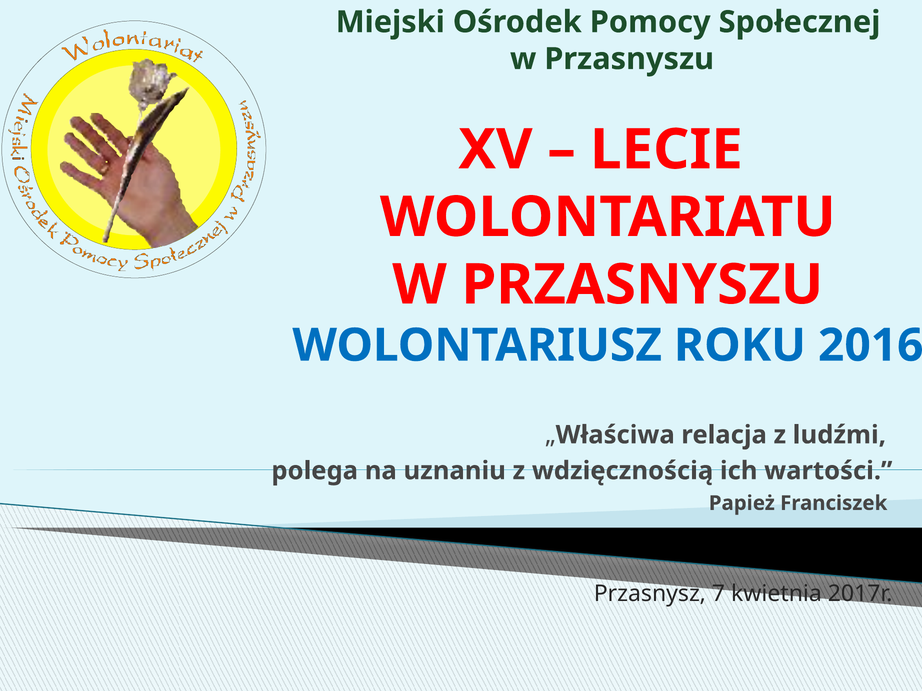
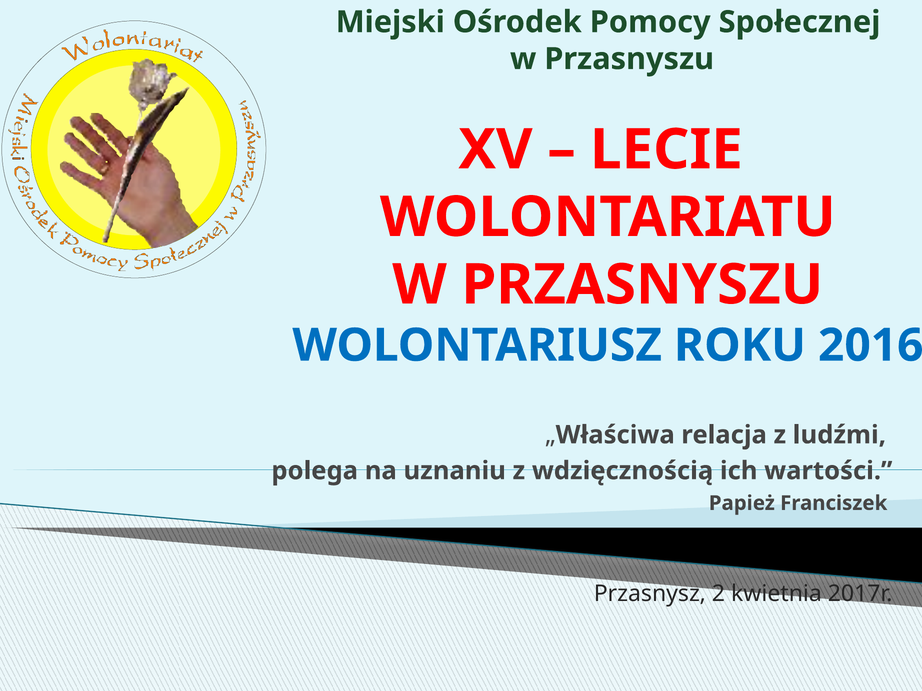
7: 7 -> 2 (718, 594)
